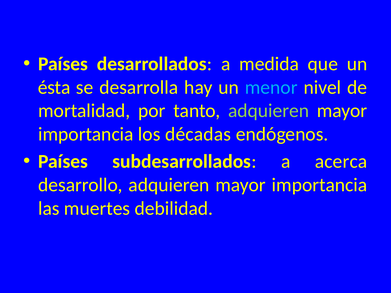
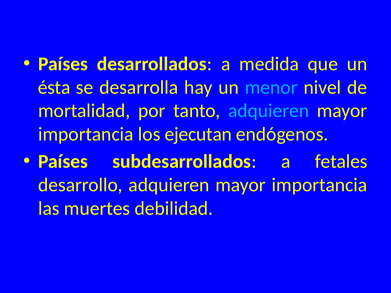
adquieren colour: light green -> light blue (269, 111)
décadas: décadas -> ejecutan (198, 134)
acerca: acerca -> fetales (341, 162)
